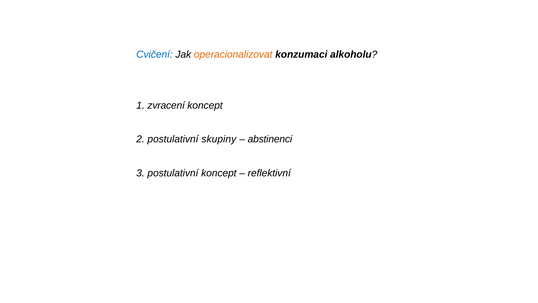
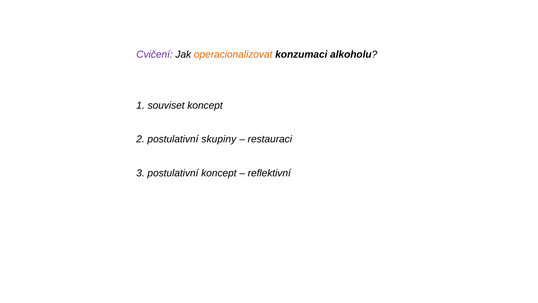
Cvičení colour: blue -> purple (155, 54)
zvracení: zvracení -> souviset (166, 105)
abstinenci: abstinenci -> restauraci (270, 139)
